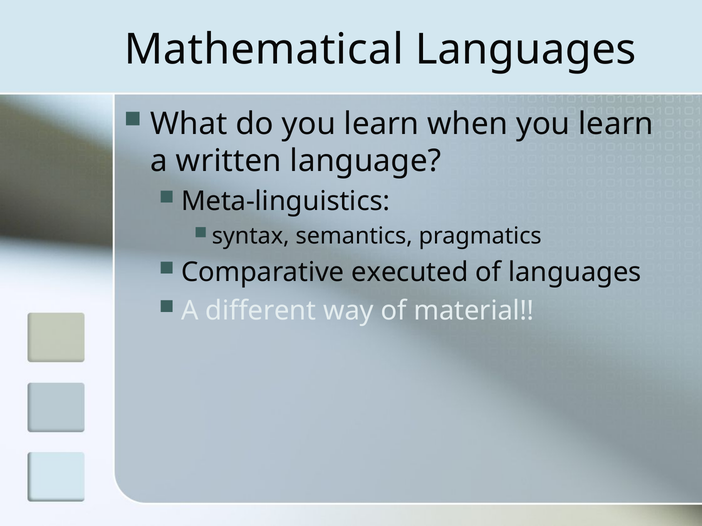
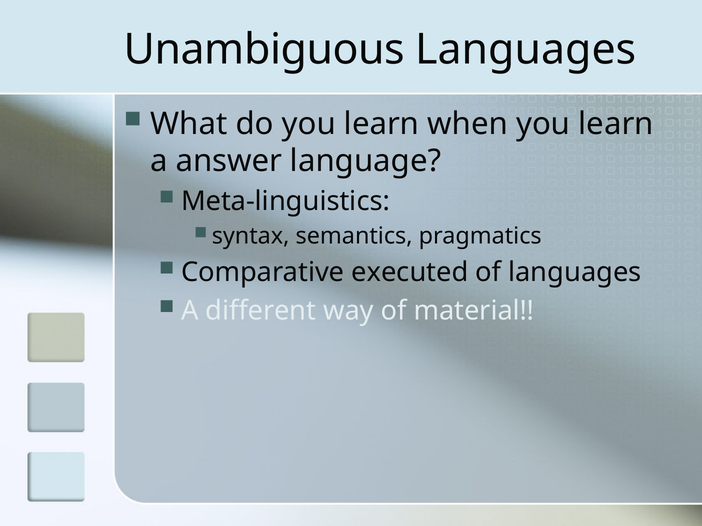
Mathematical: Mathematical -> Unambiguous (264, 50)
written: written -> answer (229, 161)
